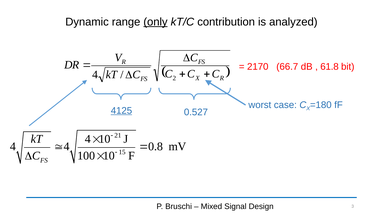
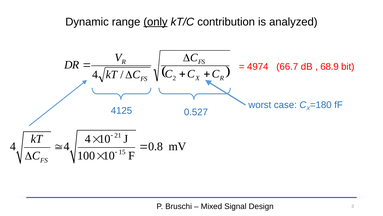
2170: 2170 -> 4974 (258, 67)
61.8: 61.8 -> 68.9 (330, 67)
4125 underline: present -> none (121, 110)
